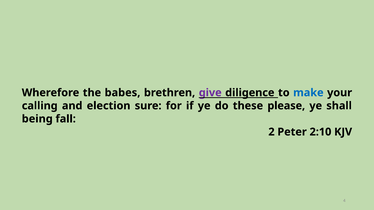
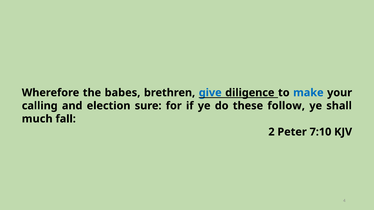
give colour: purple -> blue (210, 93)
please: please -> follow (286, 106)
being: being -> much (37, 119)
2:10: 2:10 -> 7:10 (320, 132)
